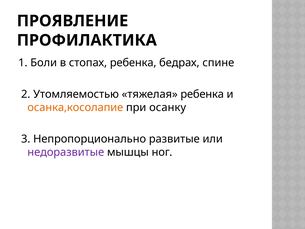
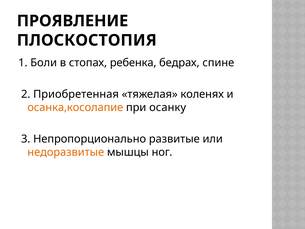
ПРОФИЛАКТИКА: ПРОФИЛАКТИКА -> ПЛОСКОСТОПИЯ (87, 40)
Утомляемостью: Утомляемостью -> Приобретенная (76, 94)
тяжелая ребенка: ребенка -> коленях (202, 94)
недоразвитые colour: purple -> orange (66, 152)
